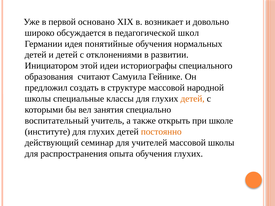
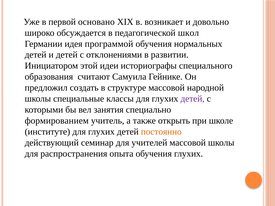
понятийные: понятийные -> программой (109, 44)
детей colour: orange -> purple (193, 99)
воспитательный: воспитательный -> формированием (57, 121)
